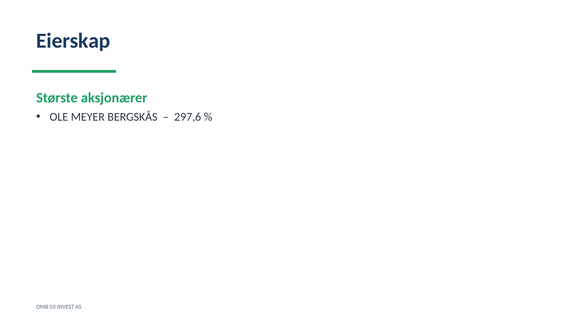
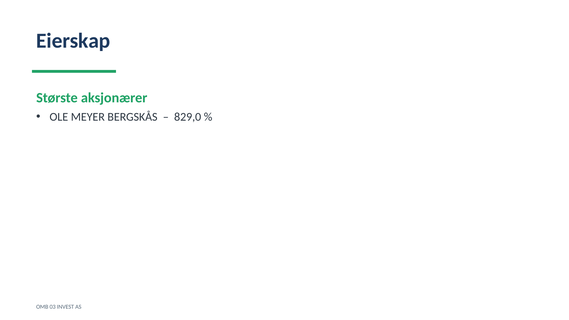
297,6: 297,6 -> 829,0 (188, 117)
